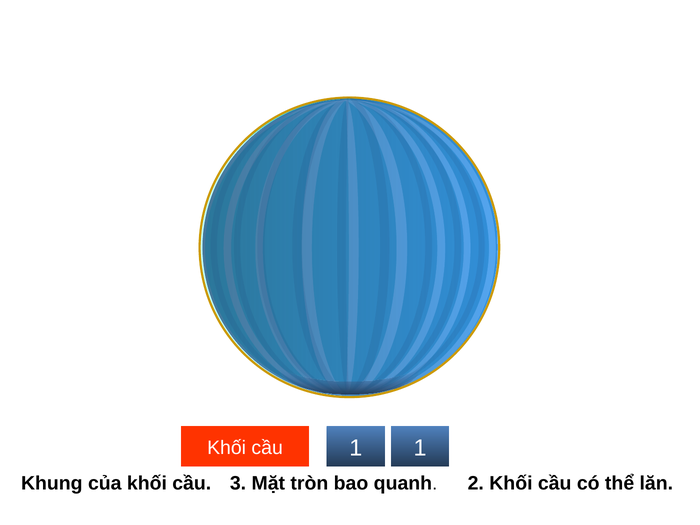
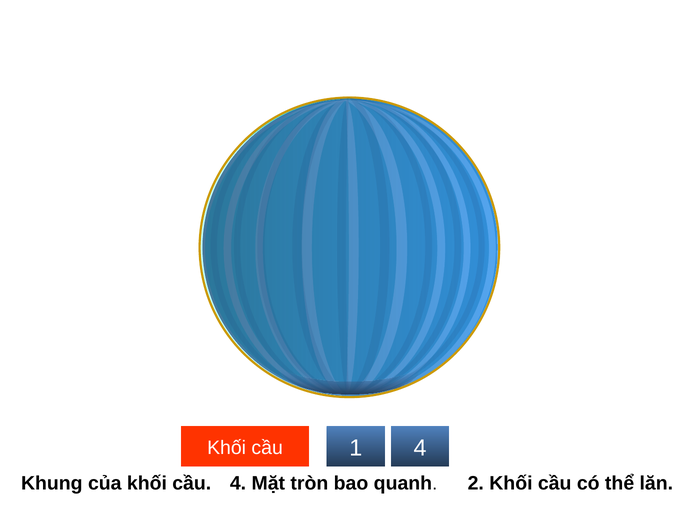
1 1: 1 -> 4 (420, 448)
cầu 3: 3 -> 4 (238, 483)
